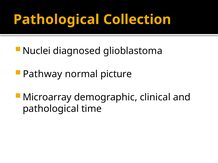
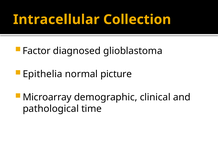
Pathological: Pathological -> Intracellular (56, 20)
Nuclei: Nuclei -> Factor (37, 51)
Pathway: Pathway -> Epithelia (43, 74)
